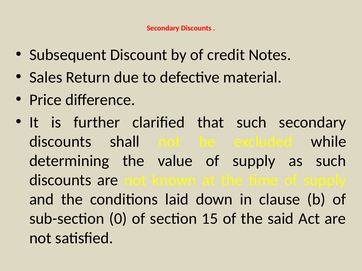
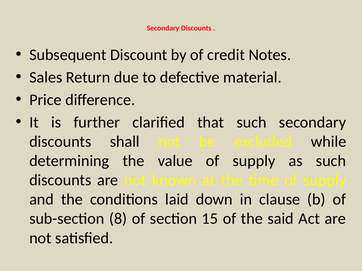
0: 0 -> 8 (118, 219)
